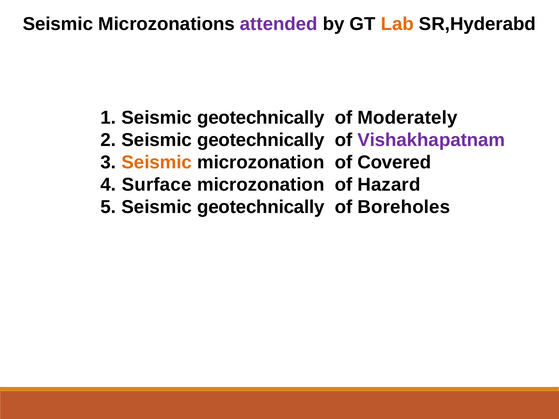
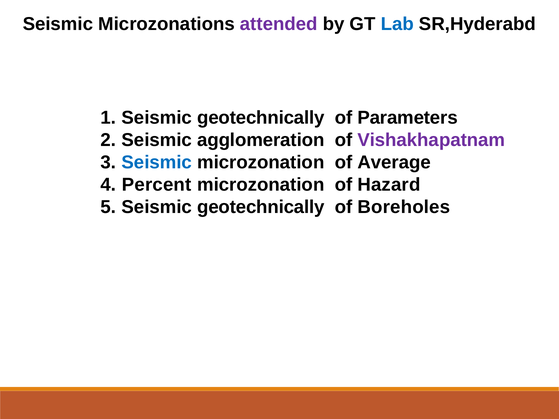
Lab colour: orange -> blue (397, 24)
Moderately: Moderately -> Parameters (408, 118)
geotechnically: geotechnically -> agglomeration (261, 140)
Seismic colour: orange -> blue (157, 162)
Covered: Covered -> Average (394, 162)
Surface: Surface -> Percent (157, 185)
